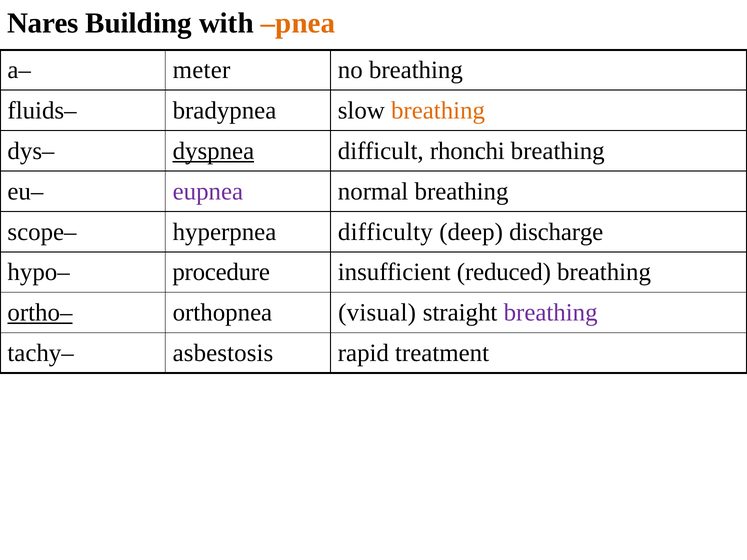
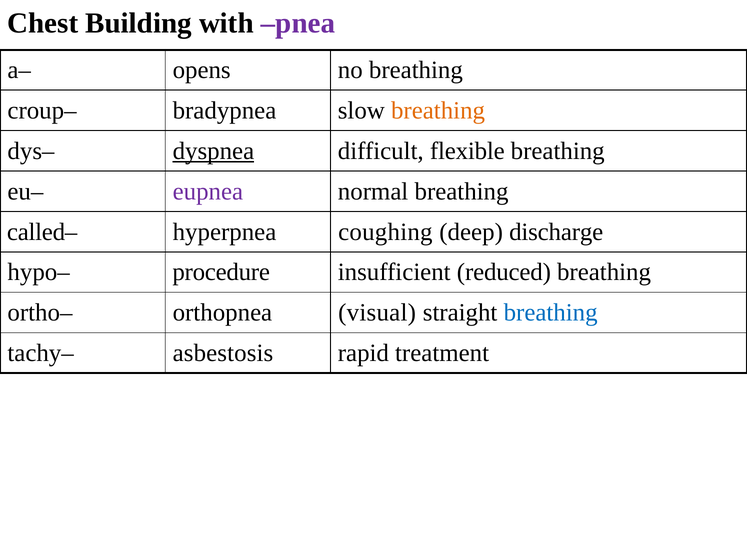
Nares: Nares -> Chest (43, 23)
pnea colour: orange -> purple (298, 23)
meter: meter -> opens (202, 70)
fluids–: fluids– -> croup– (42, 111)
rhonchi: rhonchi -> flexible (467, 151)
scope–: scope– -> called– (42, 232)
difficulty: difficulty -> coughing (385, 232)
ortho– underline: present -> none (40, 313)
breathing colour: purple -> blue (551, 313)
